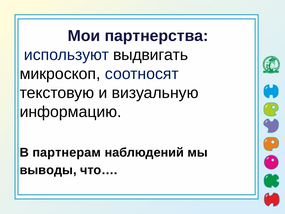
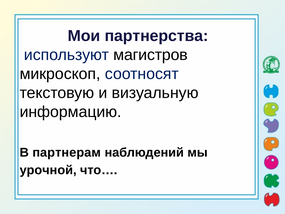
выдвигать: выдвигать -> магистров (151, 55)
выводы: выводы -> урочной (48, 170)
